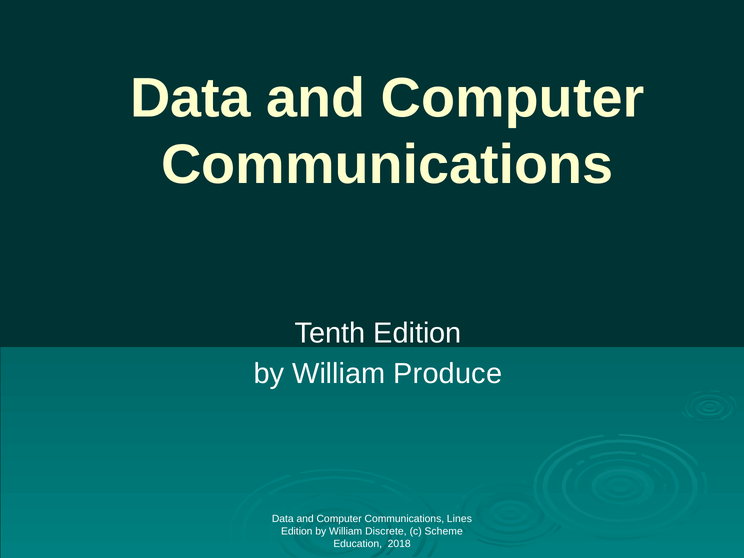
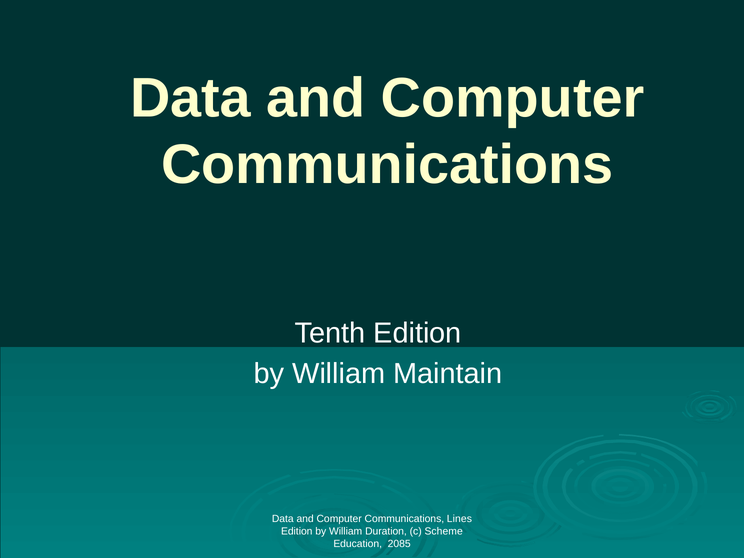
Produce: Produce -> Maintain (448, 374)
Discrete: Discrete -> Duration (386, 531)
2018: 2018 -> 2085 (399, 544)
